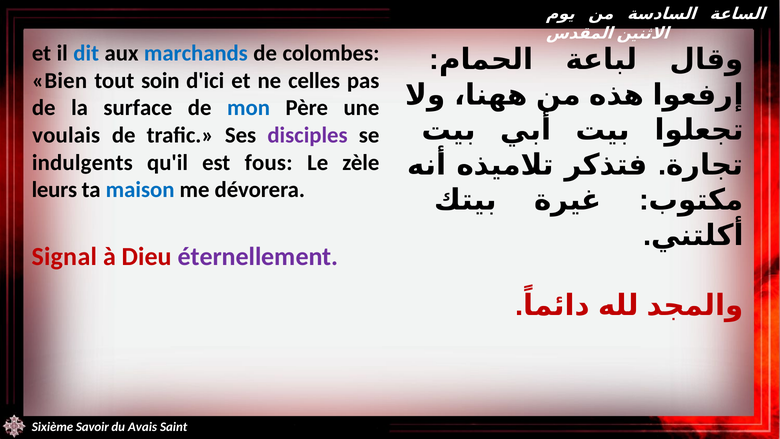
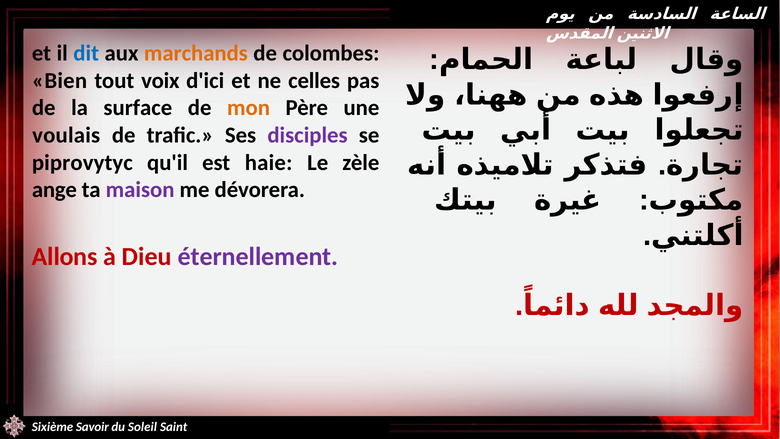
marchands colour: blue -> orange (196, 53)
soin: soin -> voix (160, 81)
mon colour: blue -> orange (249, 108)
indulgents: indulgents -> piprovytyc (82, 163)
fous: fous -> haie (269, 163)
leurs: leurs -> ange (54, 190)
maison colour: blue -> purple (140, 190)
Signal: Signal -> Allons (65, 256)
Avais: Avais -> Soleil (142, 427)
